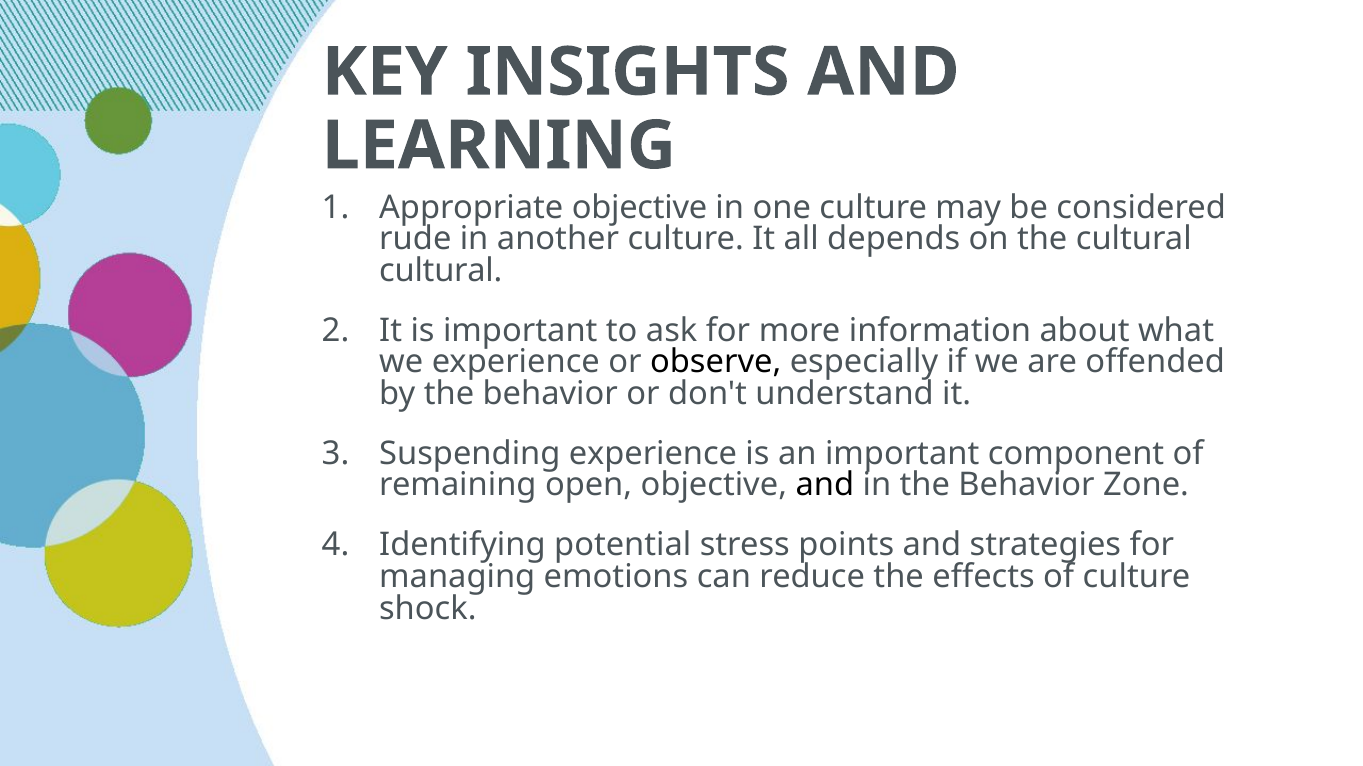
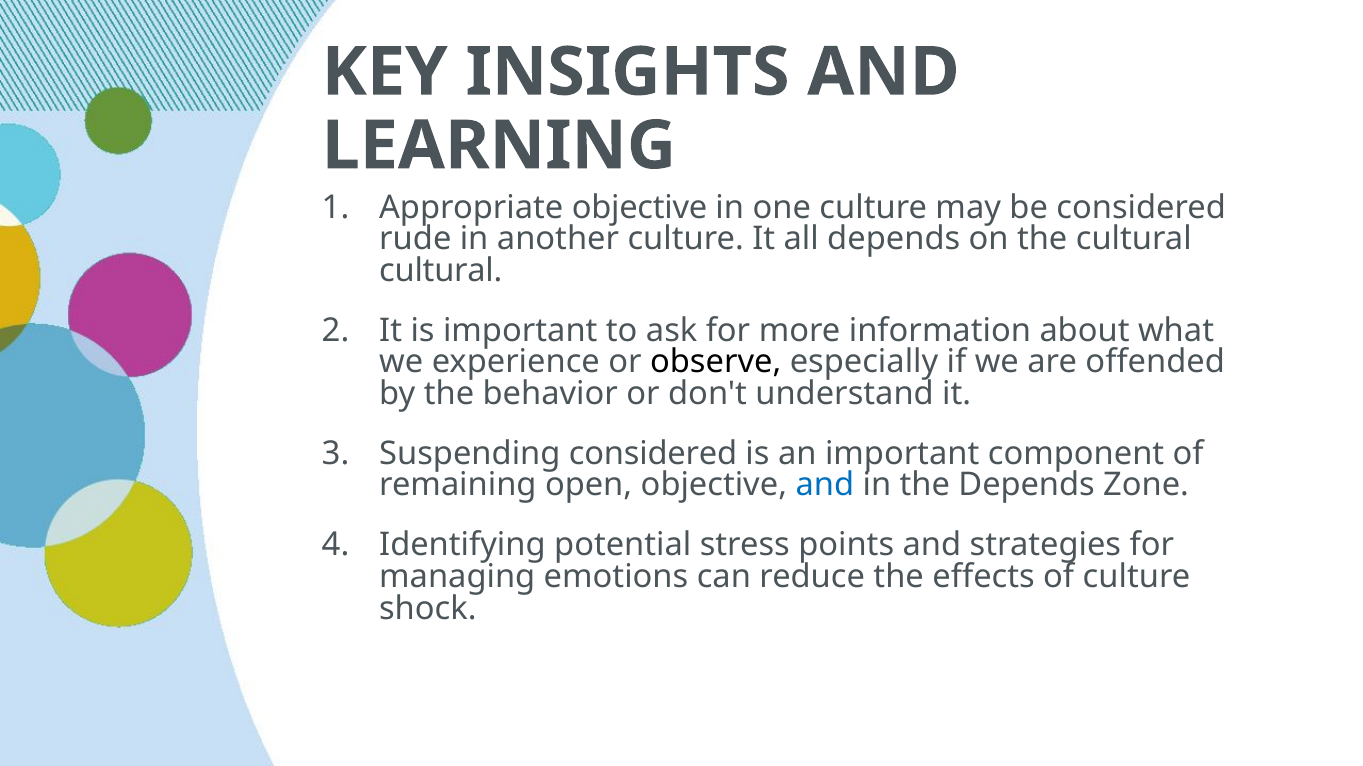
Suspending experience: experience -> considered (653, 454)
and colour: black -> blue (825, 486)
in the Behavior: Behavior -> Depends (1027, 486)
